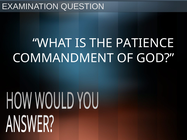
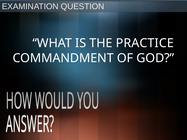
PATIENCE: PATIENCE -> PRACTICE (145, 43)
